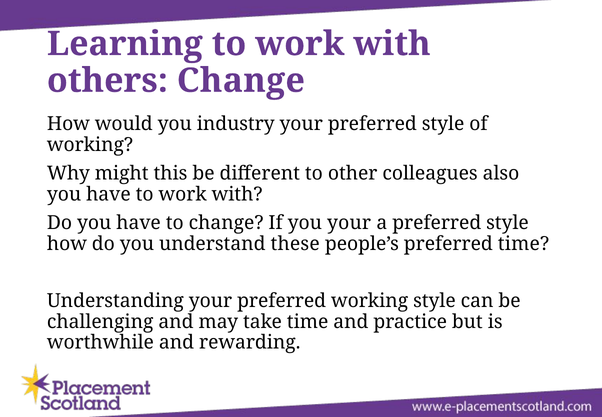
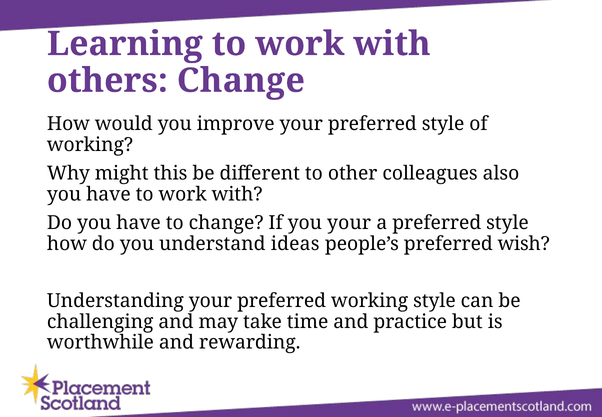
industry: industry -> improve (236, 124)
these: these -> ideas (295, 244)
preferred time: time -> wish (524, 244)
